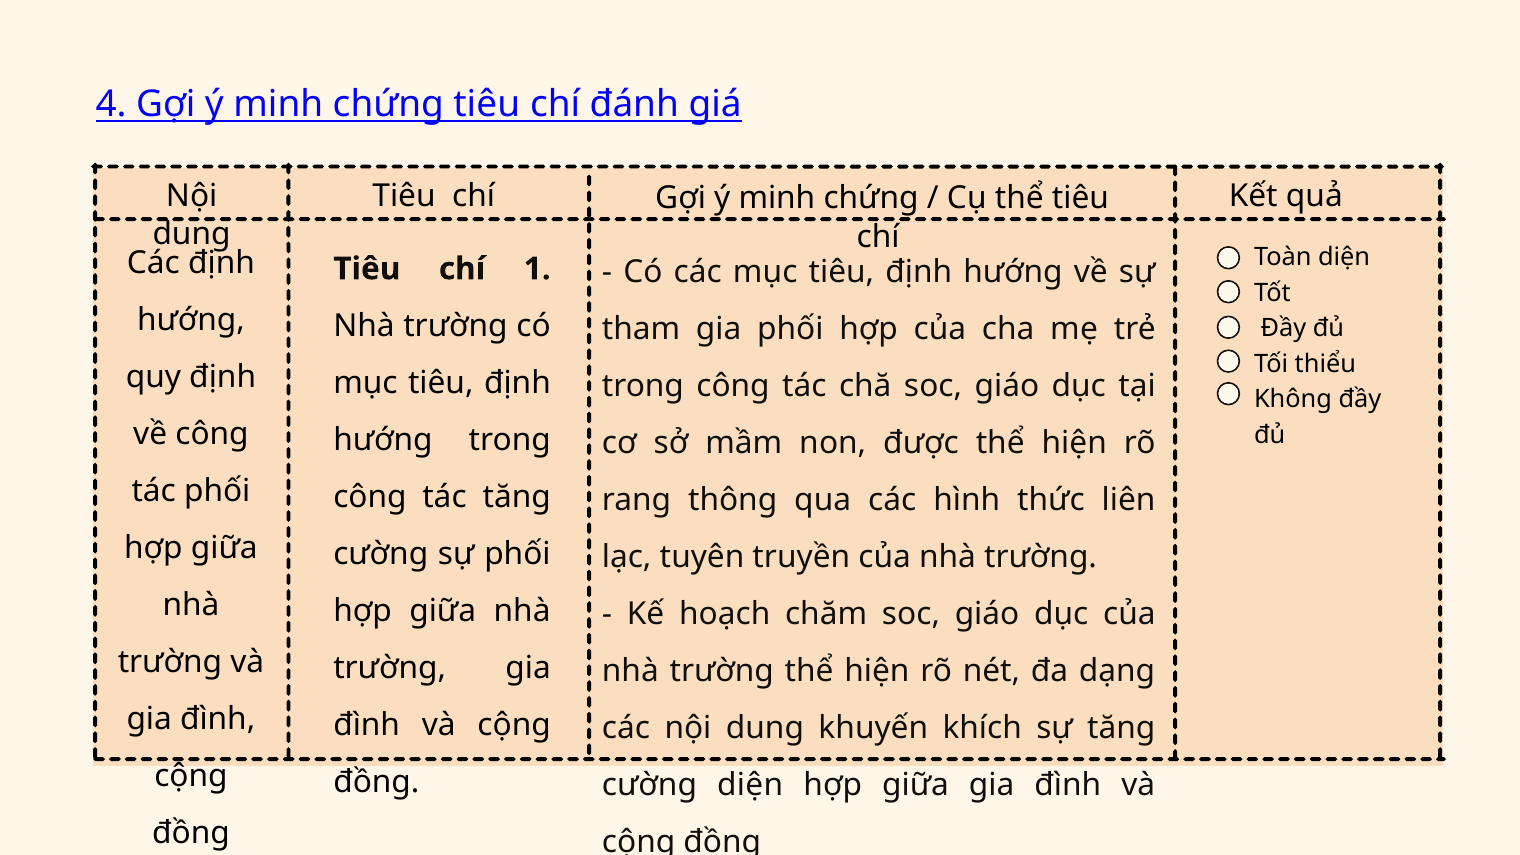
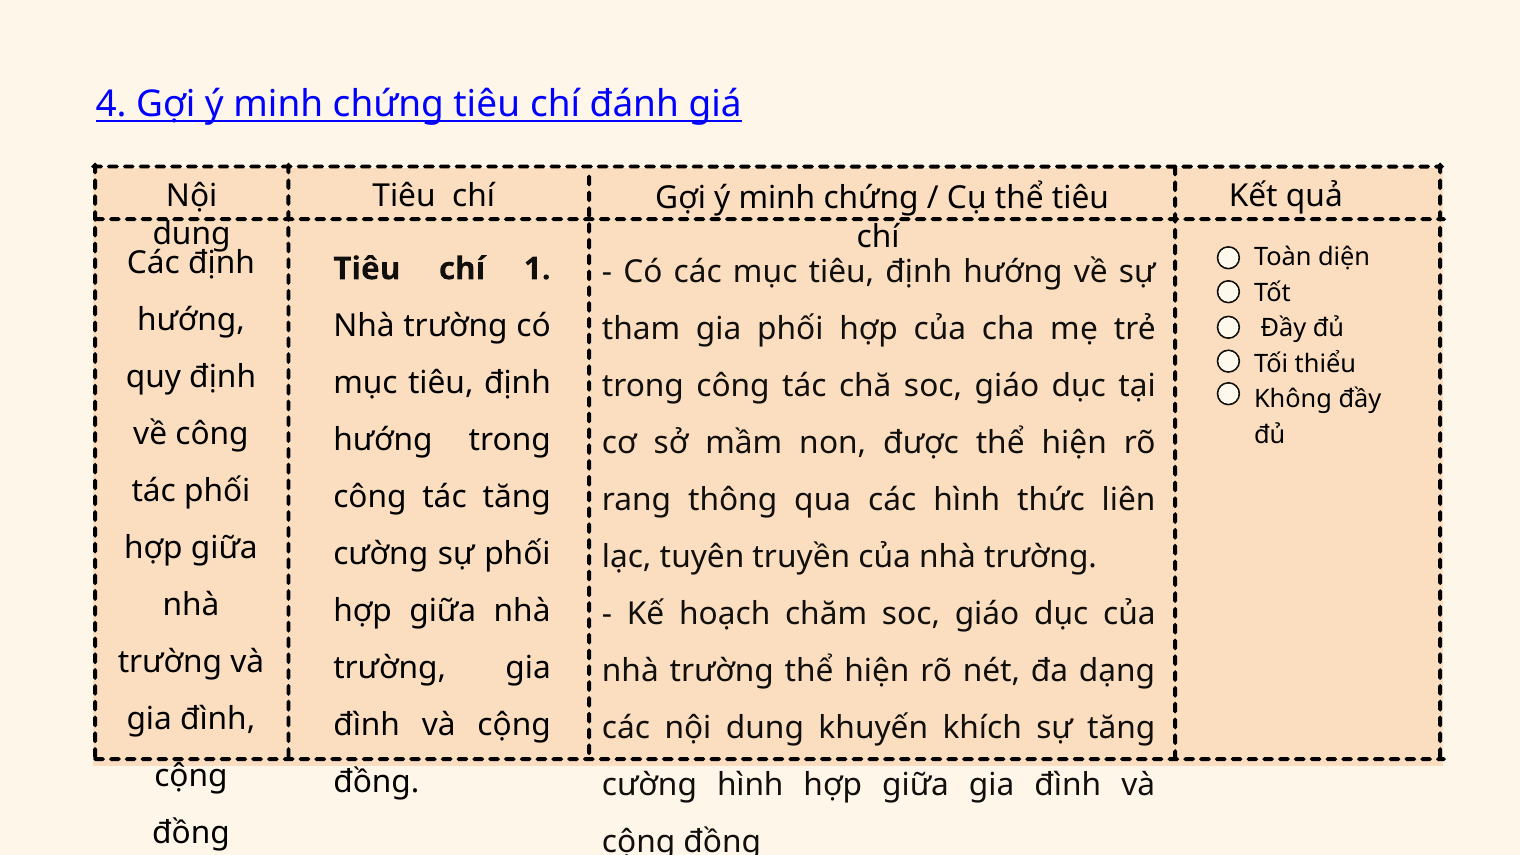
cường diện: diện -> hình (750, 785)
